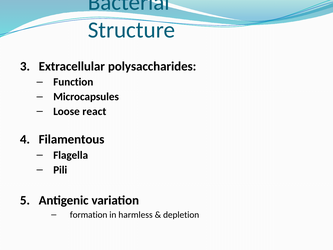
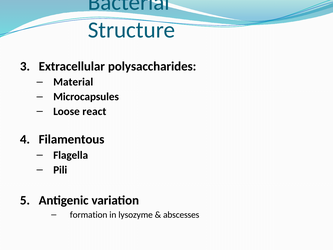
Function: Function -> Material (73, 82)
harmless: harmless -> lysozyme (136, 215)
depletion: depletion -> abscesses (181, 215)
